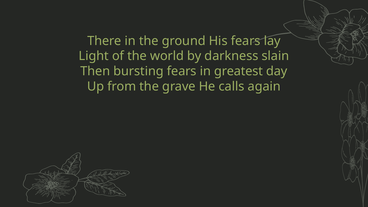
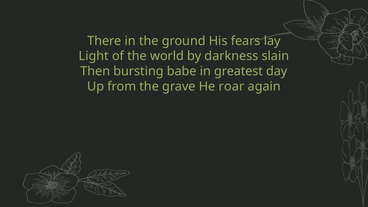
bursting fears: fears -> babe (182, 71)
calls: calls -> roar (231, 86)
